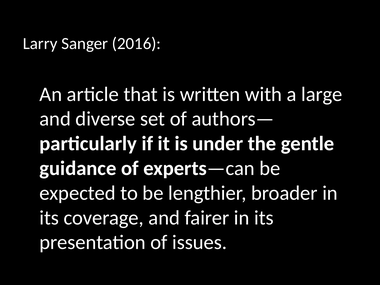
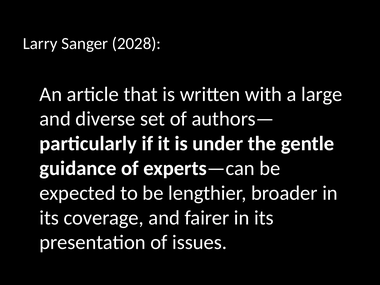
2016: 2016 -> 2028 (136, 44)
